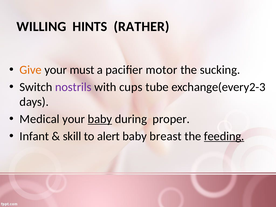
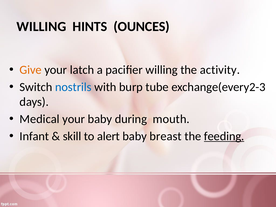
RATHER: RATHER -> OUNCES (142, 27)
must: must -> latch (82, 70)
pacifier motor: motor -> willing (162, 70)
sucking: sucking -> activity (220, 70)
nostrils colour: purple -> blue (73, 87)
cups: cups -> burp (131, 87)
baby underline: present -> none (100, 119)
proper: proper -> mouth (171, 119)
